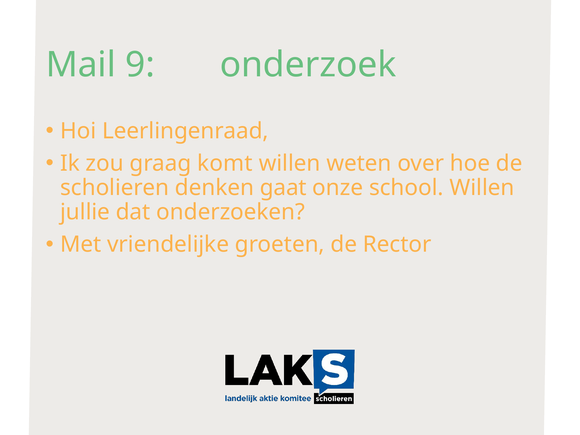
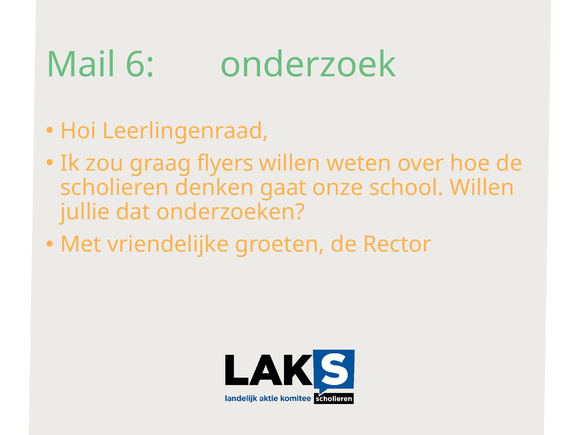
9: 9 -> 6 (140, 65)
komt: komt -> flyers (225, 163)
